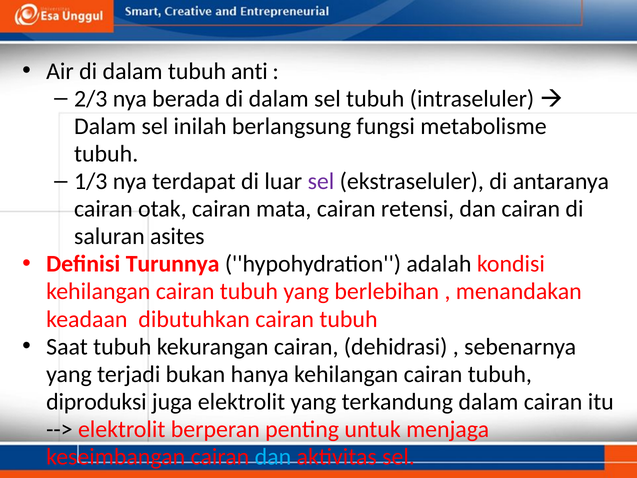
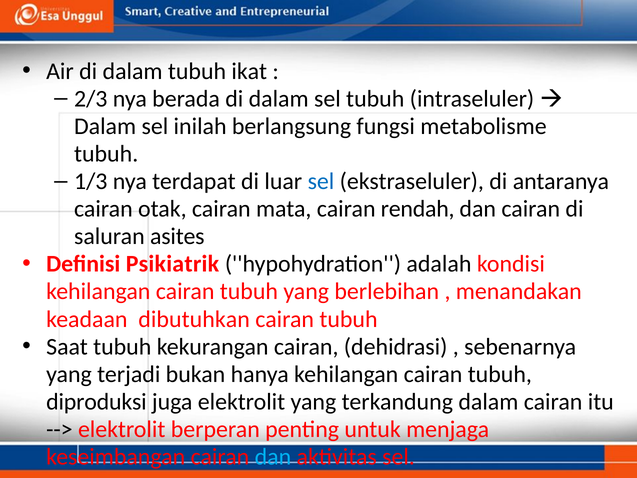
anti: anti -> ikat (249, 71)
sel colour: purple -> blue (321, 181)
retensi: retensi -> rendah (418, 209)
Turunnya: Turunnya -> Psikiatrik (172, 264)
